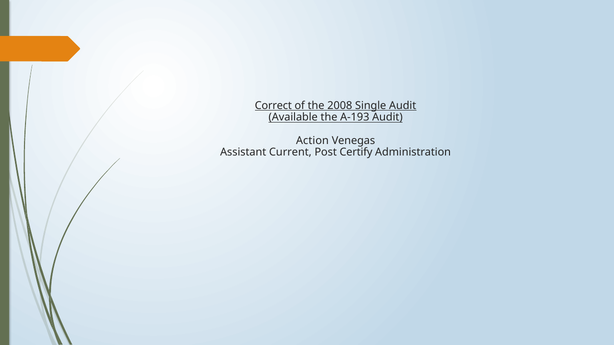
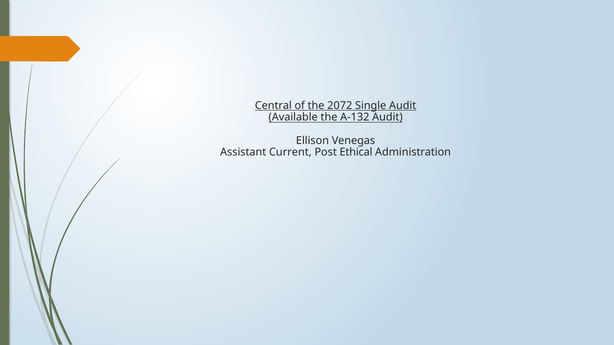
Correct: Correct -> Central (273, 106)
2008: 2008 -> 2072 (340, 106)
A-193: A-193 -> A-132 (355, 117)
Action: Action -> Ellison (312, 141)
Certify: Certify -> Ethical (356, 153)
